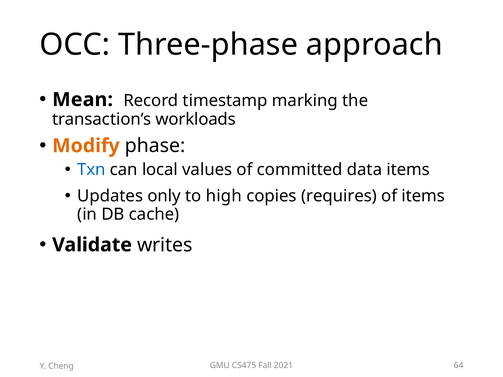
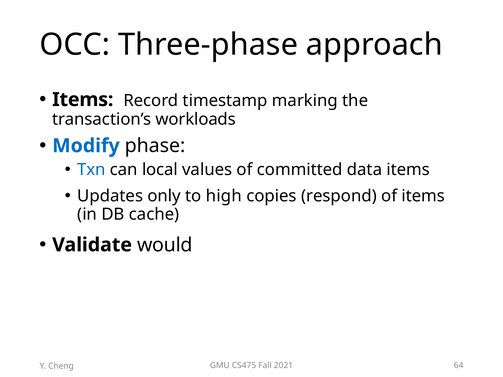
Mean: Mean -> Items (83, 100)
Modify colour: orange -> blue (86, 146)
requires: requires -> respond (339, 196)
writes: writes -> would (165, 245)
